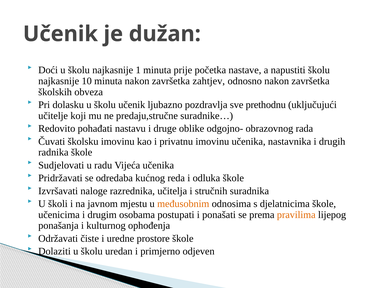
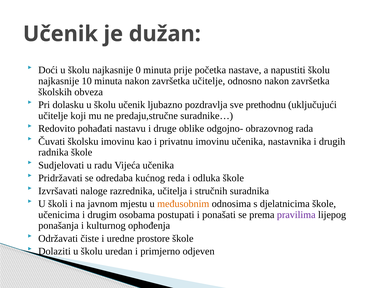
1: 1 -> 0 (138, 70)
završetka zahtjev: zahtjev -> učitelje (209, 81)
pravilima colour: orange -> purple (296, 214)
